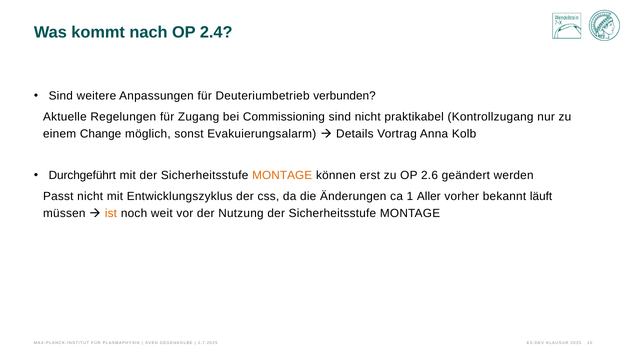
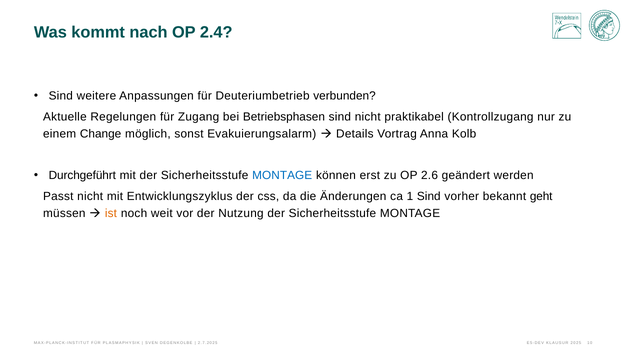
Commissioning: Commissioning -> Betriebsphasen (284, 117)
MONTAGE colour: orange -> blue (282, 176)
1 Aller: Aller -> Sind (429, 196)
läuft: läuft -> geht (541, 196)
